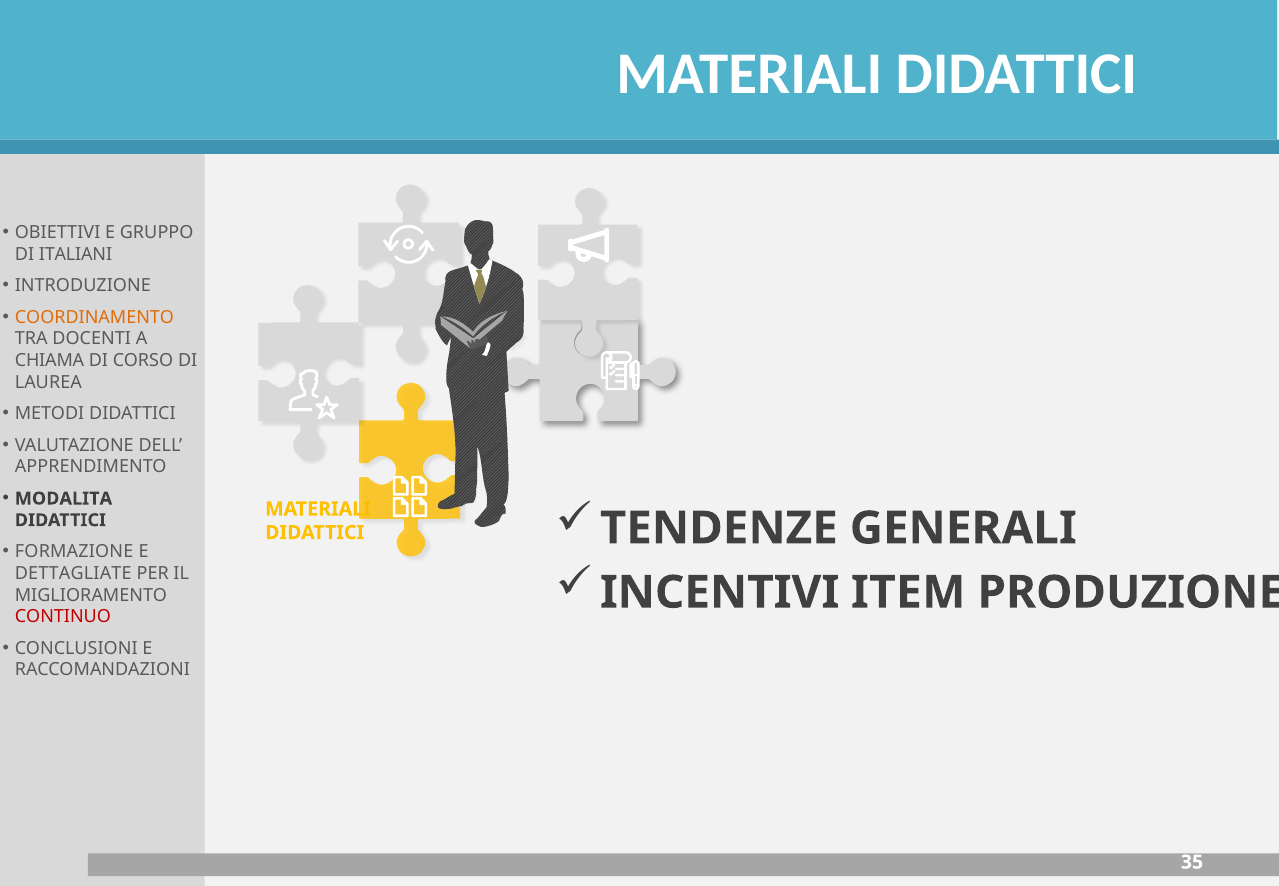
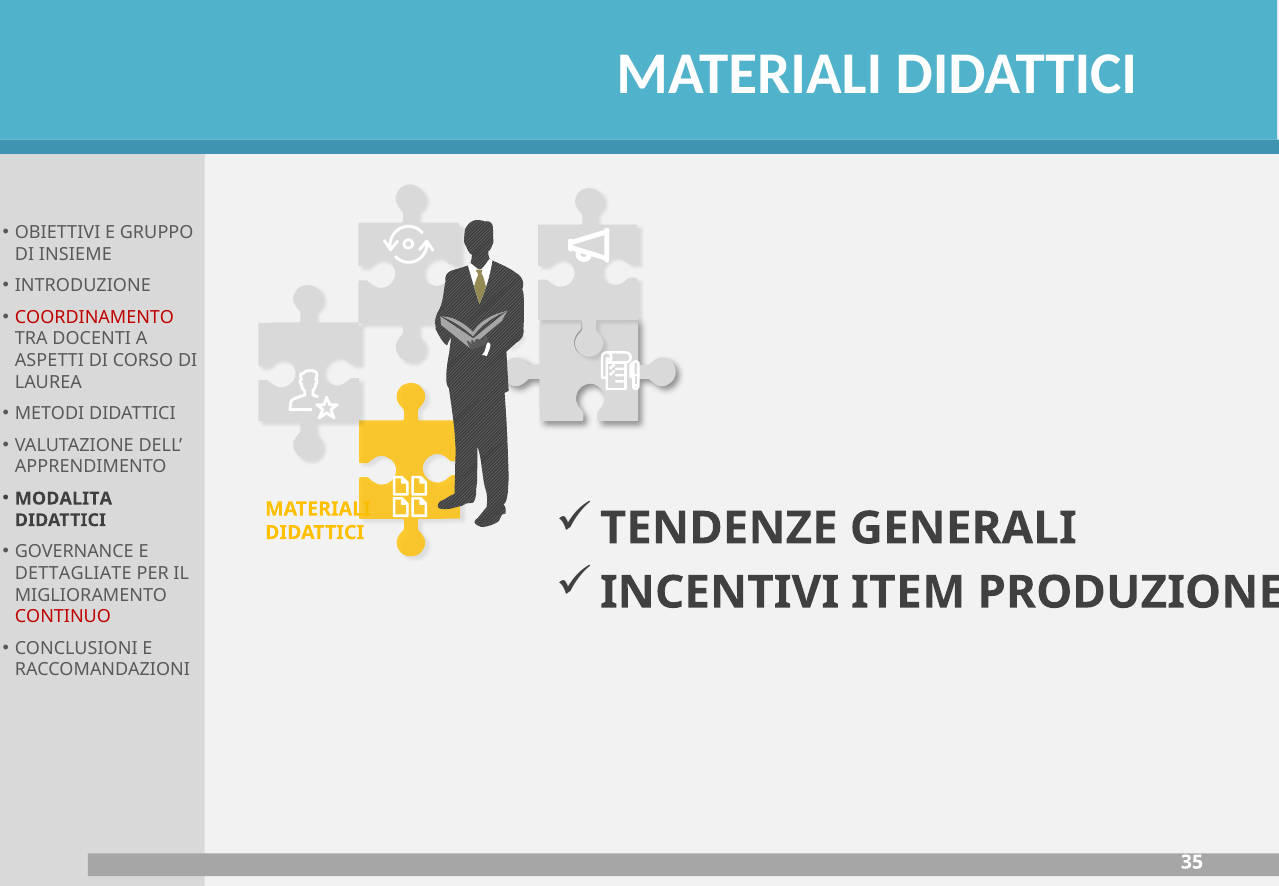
ITALIANI: ITALIANI -> INSIEME (75, 254)
COORDINAMENTO colour: orange -> red (94, 317)
CHIAMA: CHIAMA -> ASPETTI (49, 360)
FORMAZIONE: FORMAZIONE -> GOVERNANCE (74, 551)
